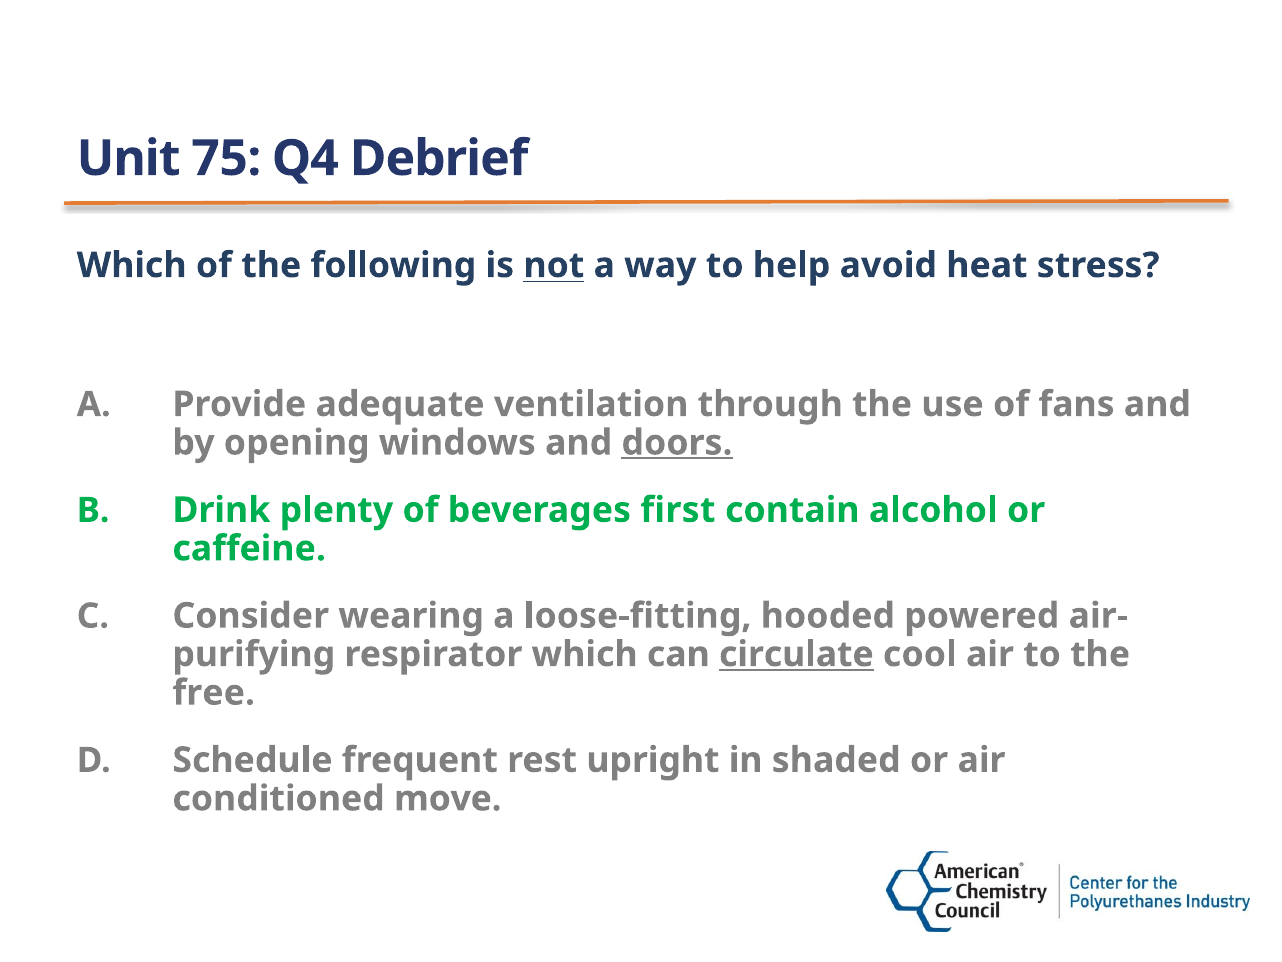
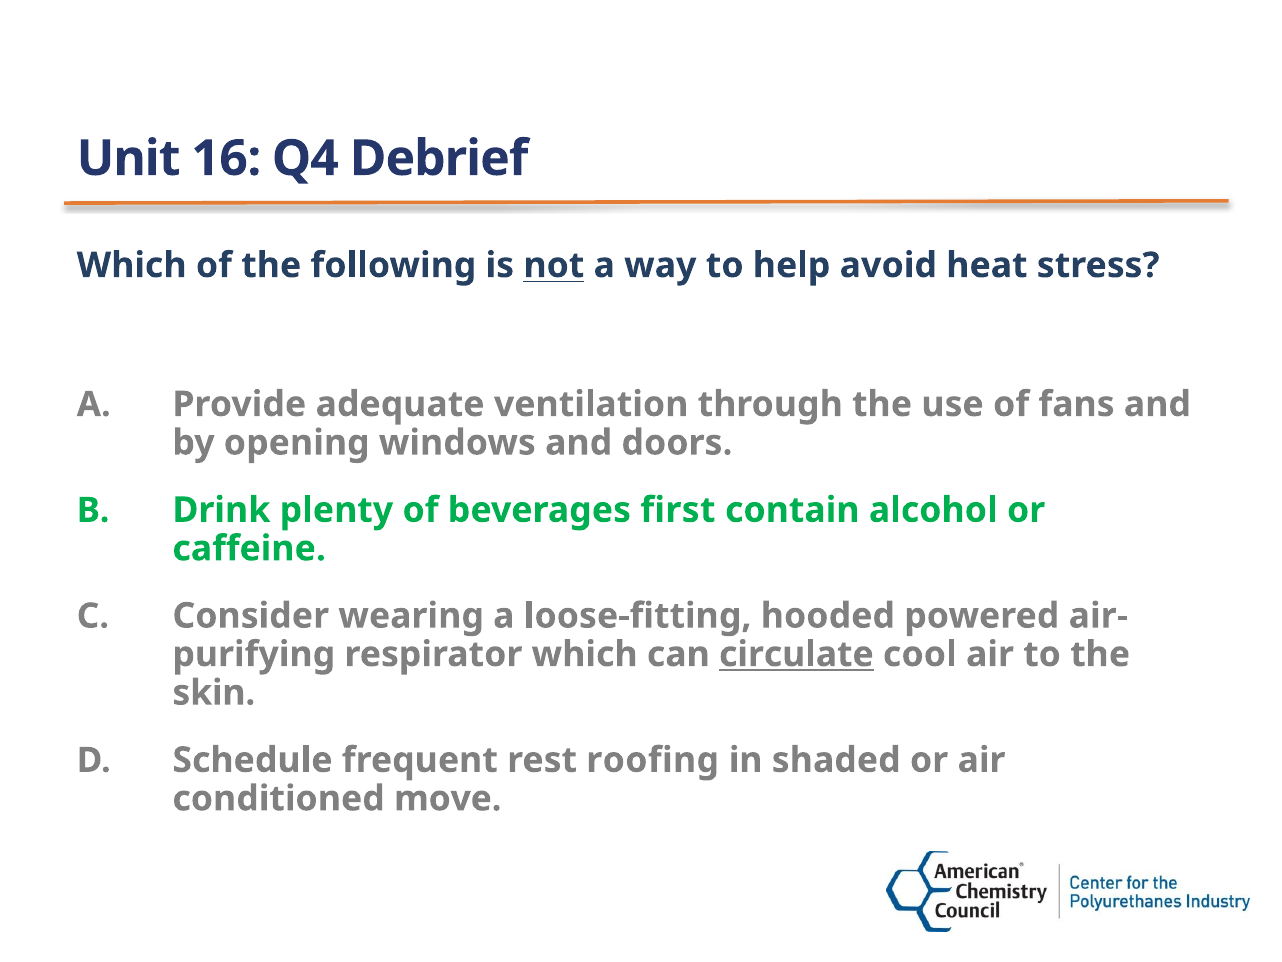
75: 75 -> 16 (226, 158)
doors underline: present -> none (677, 443)
free: free -> skin (214, 692)
upright: upright -> roofing (653, 760)
